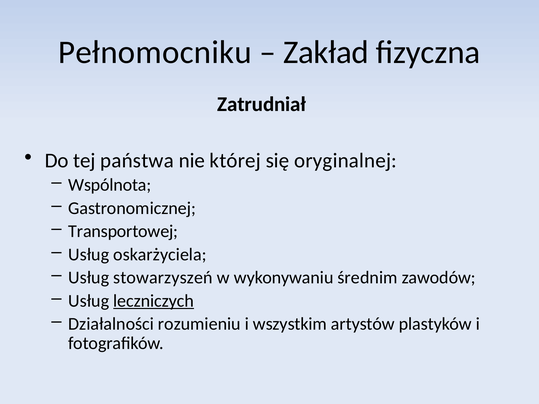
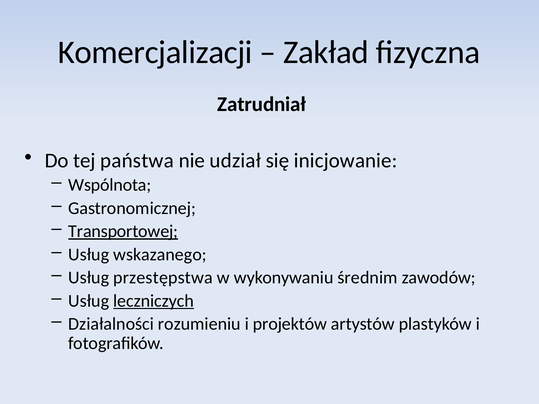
Pełnomocniku: Pełnomocniku -> Komercjalizacji (155, 52)
której: której -> udział (235, 161)
oryginalnej: oryginalnej -> inicjowanie (346, 161)
Transportowej underline: none -> present (123, 231)
oskarżyciela: oskarżyciela -> wskazanego (160, 255)
stowarzyszeń: stowarzyszeń -> przestępstwa (163, 278)
wszystkim: wszystkim -> projektów (290, 324)
